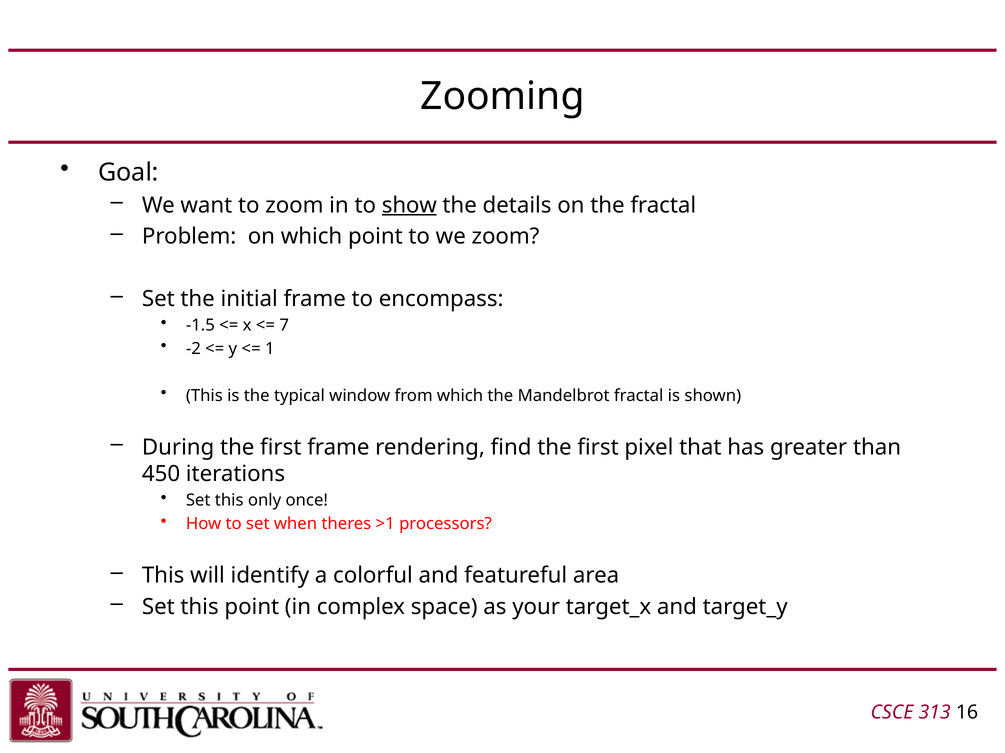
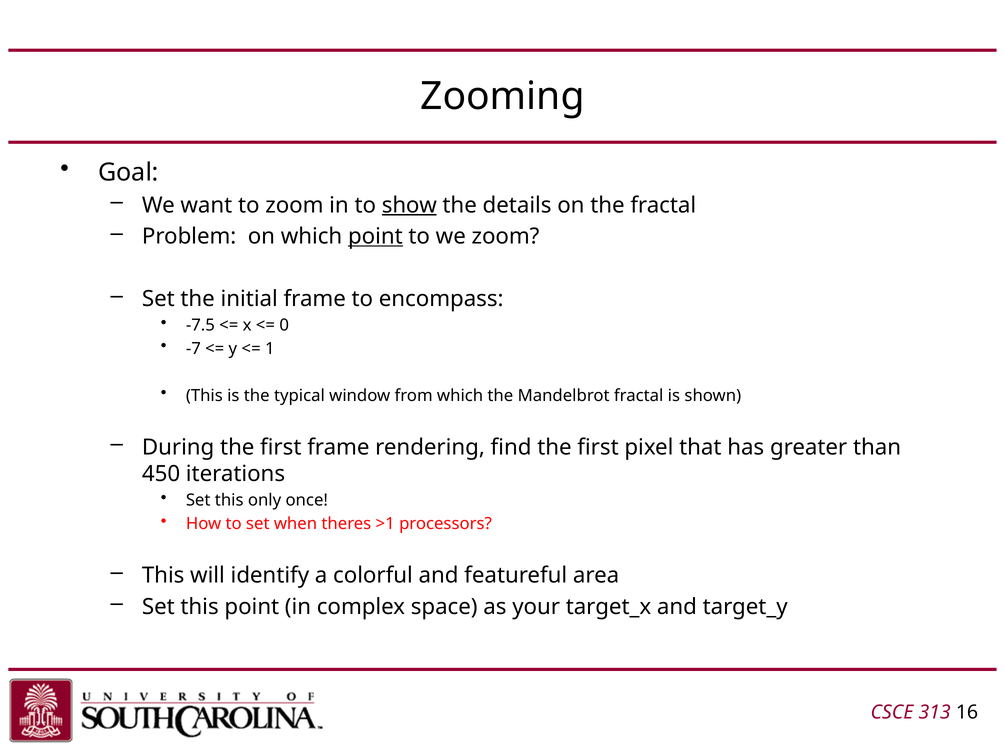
point underline: none -> present (375, 237)
-1.5: -1.5 -> -7.5 (200, 326)
7: 7 -> 0 (284, 326)
-2: -2 -> -7 (193, 349)
